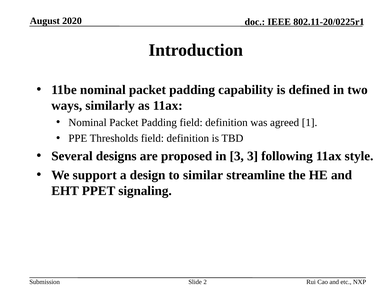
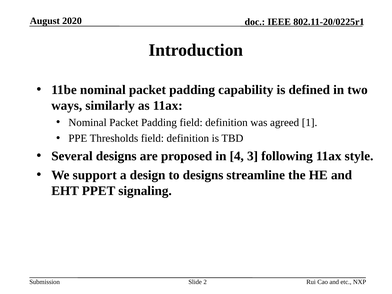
in 3: 3 -> 4 (237, 156)
to similar: similar -> designs (203, 175)
